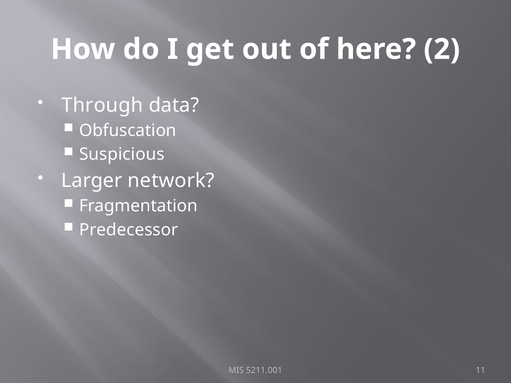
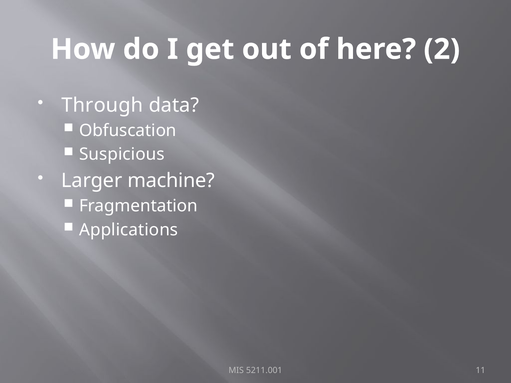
network: network -> machine (171, 181)
Predecessor: Predecessor -> Applications (129, 230)
